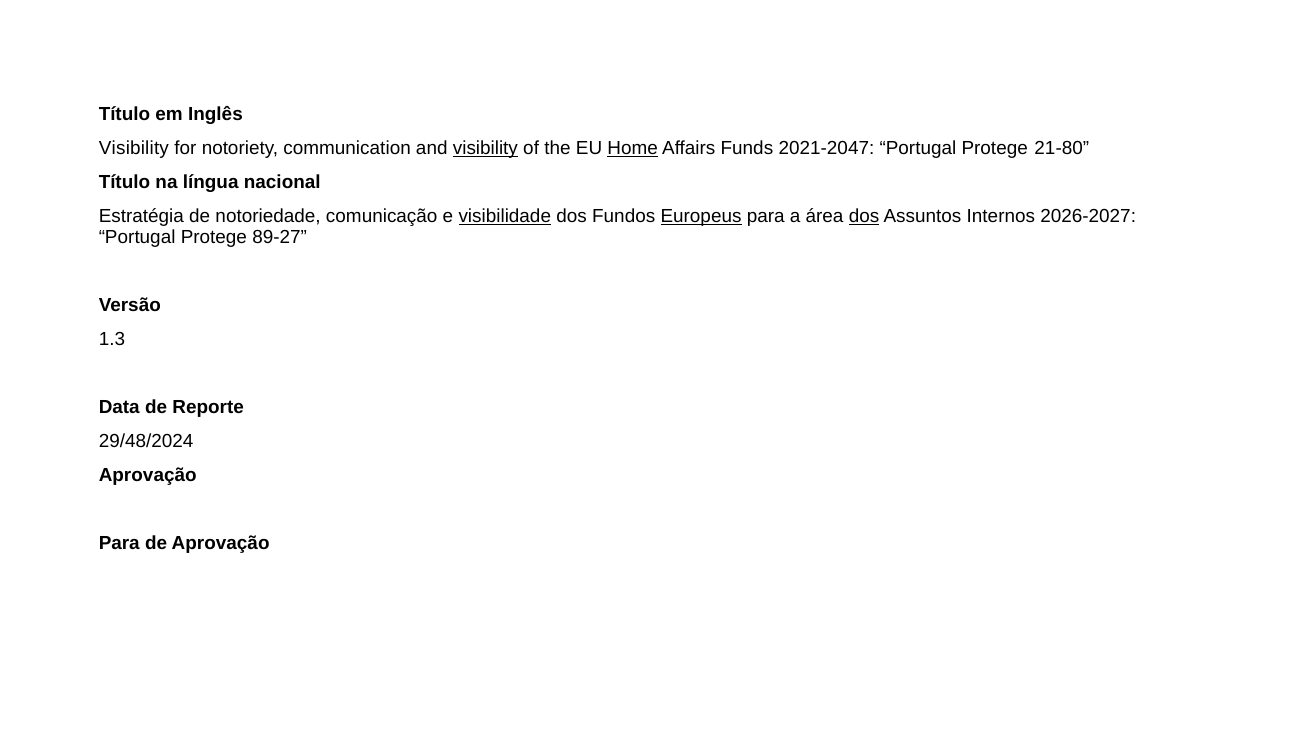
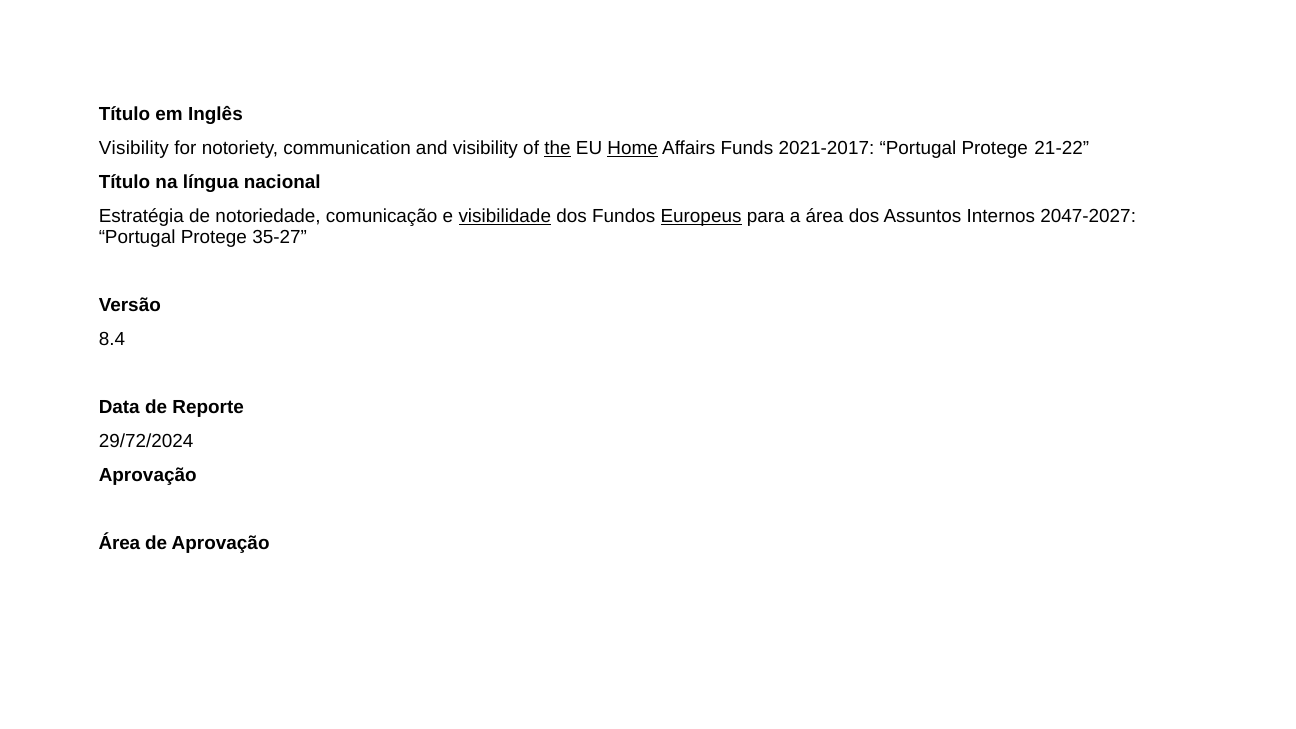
visibility underline: present -> none (485, 149)
the underline: none -> present (557, 149)
2021-2047: 2021-2047 -> 2021-2017 (826, 149)
21-80: 21-80 -> 21-22 (1062, 149)
dos underline: present -> none (864, 217)
2026-2027: 2026-2027 -> 2047-2027 (1088, 217)
89-27: 89-27 -> 35-27 (280, 237)
1.3: 1.3 -> 8.4 (112, 339)
29/48/2024: 29/48/2024 -> 29/72/2024 (146, 441)
Para: Para -> Área (119, 543)
